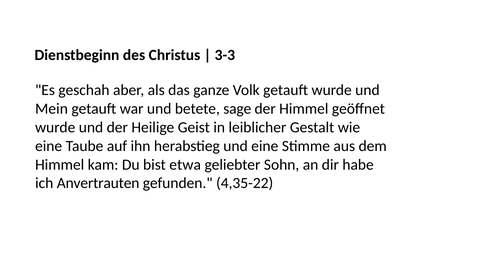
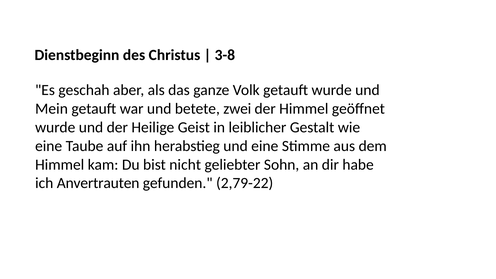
3-3: 3-3 -> 3-8 (225, 55)
sage: sage -> zwei (237, 109)
etwa: etwa -> nicht (185, 165)
4,35-22: 4,35-22 -> 2,79-22 (245, 183)
